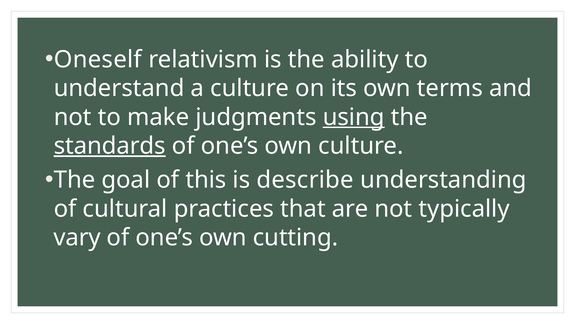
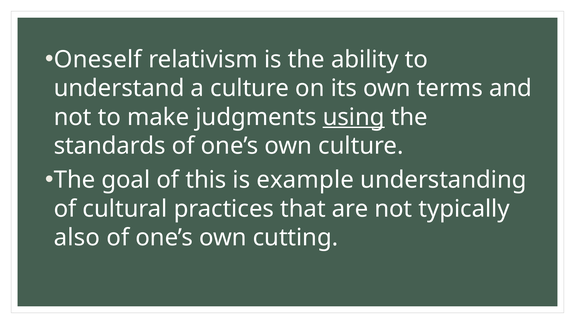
standards underline: present -> none (110, 146)
describe: describe -> example (305, 180)
vary: vary -> also (77, 237)
